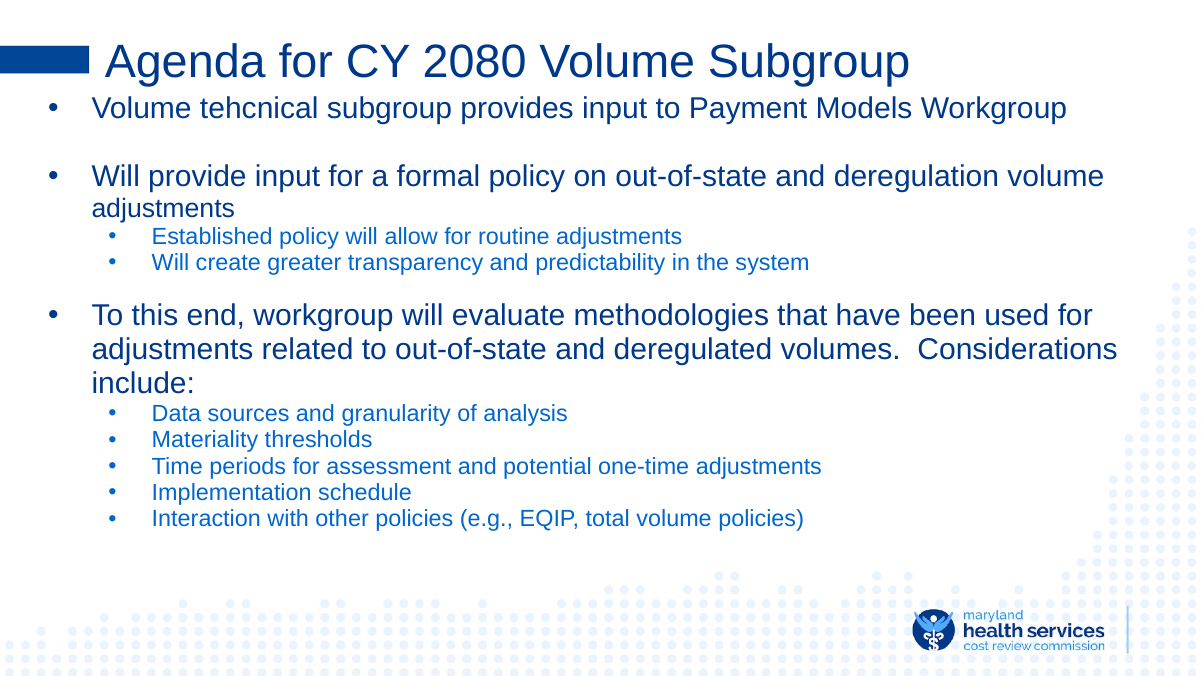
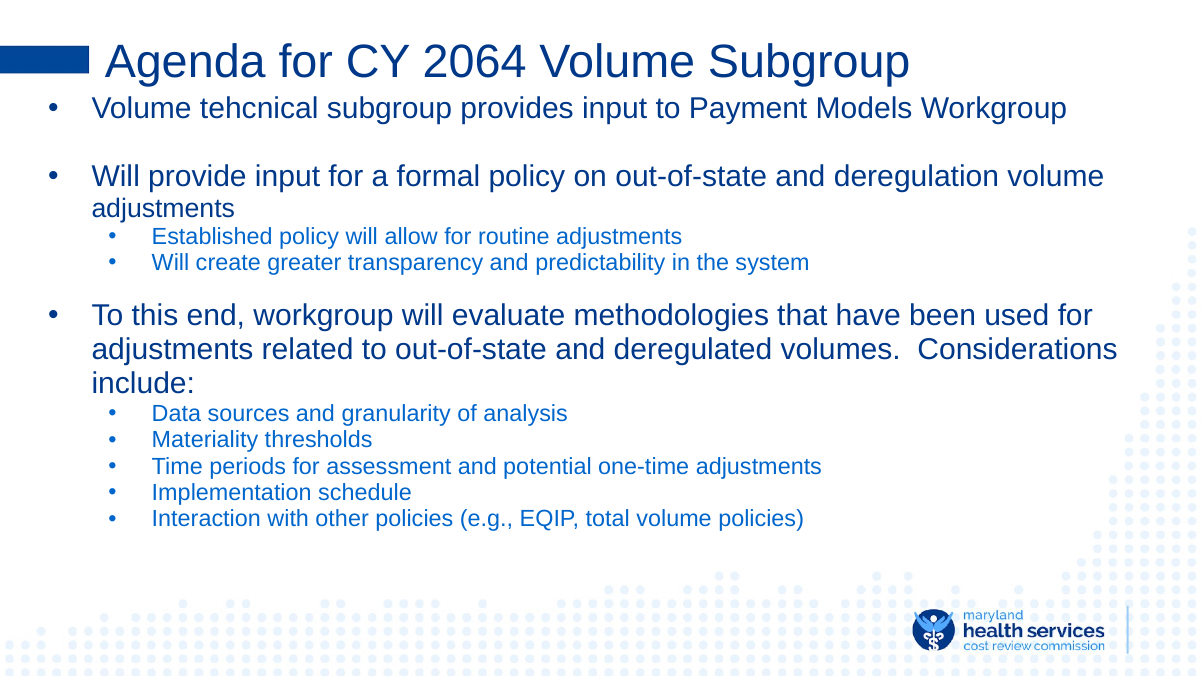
2080: 2080 -> 2064 (475, 62)
